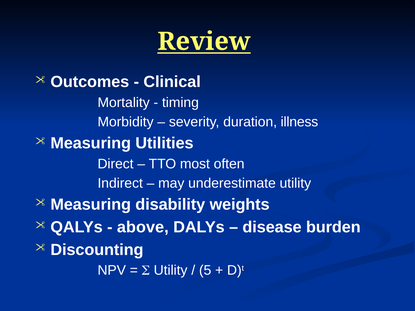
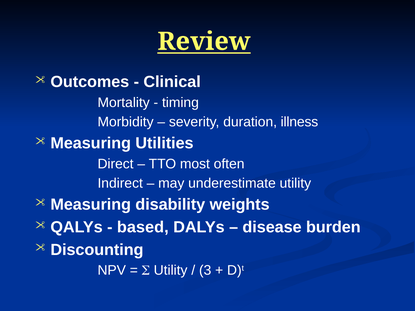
above: above -> based (143, 227)
5: 5 -> 3 (205, 271)
